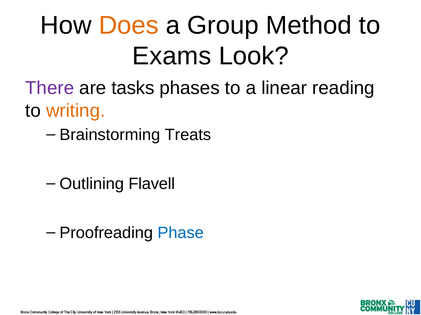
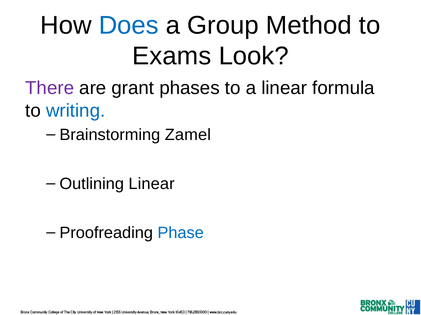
Does colour: orange -> blue (129, 25)
tasks: tasks -> grant (133, 88)
reading: reading -> formula (344, 88)
writing colour: orange -> blue (76, 111)
Treats: Treats -> Zamel (188, 135)
Outlining Flavell: Flavell -> Linear (152, 184)
